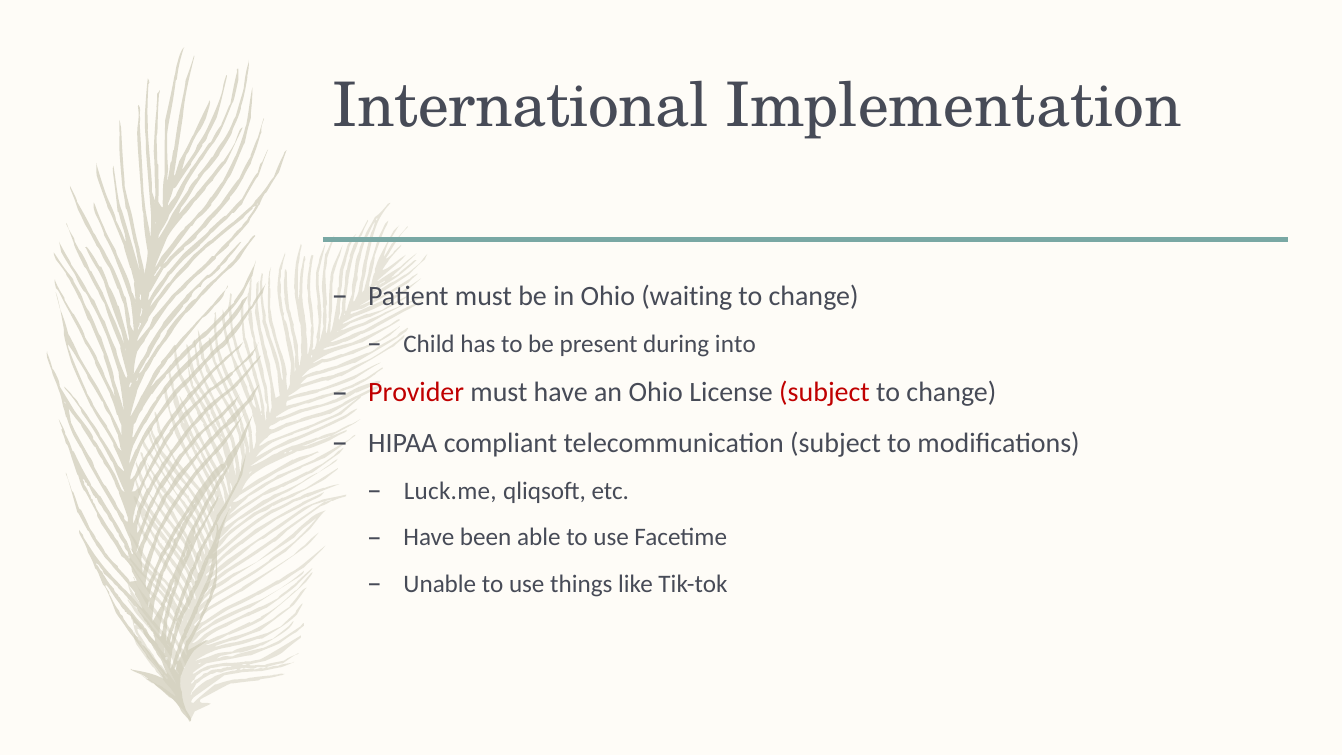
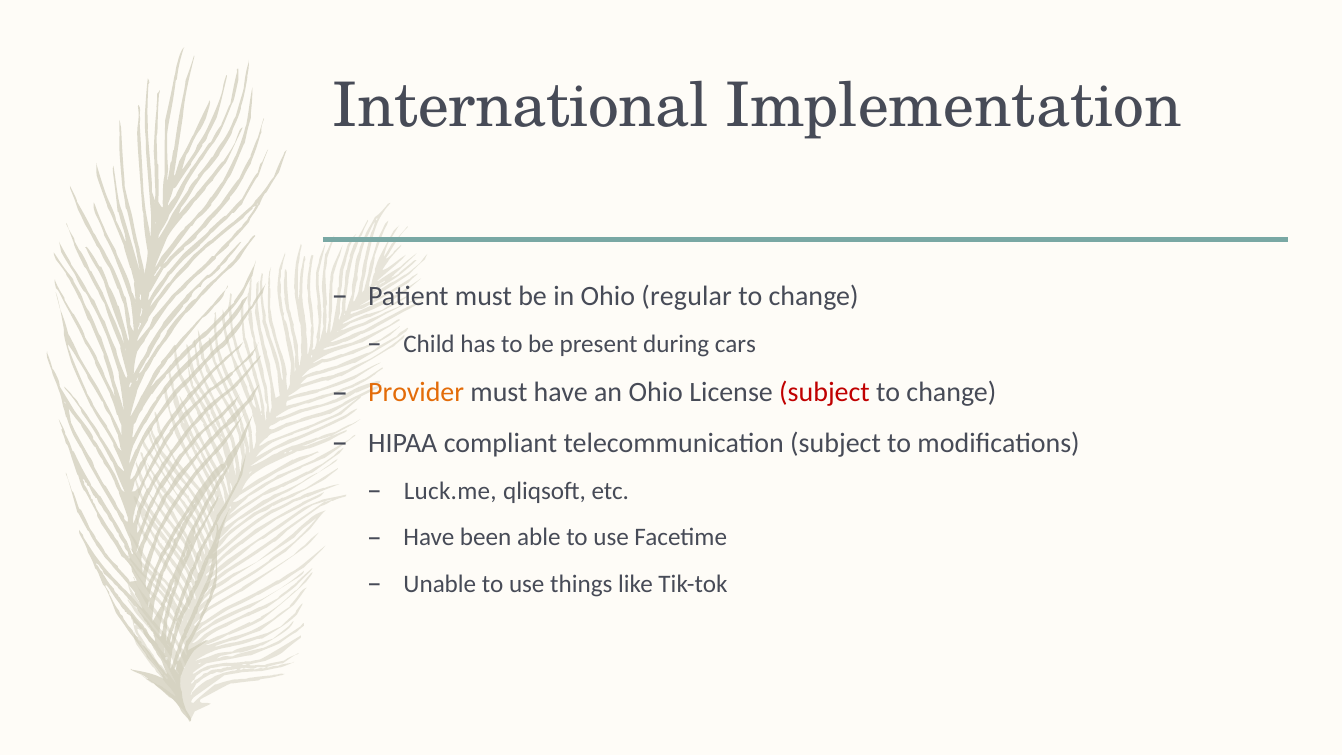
waiting: waiting -> regular (687, 296)
into: into -> cars (735, 344)
Provider colour: red -> orange (416, 393)
